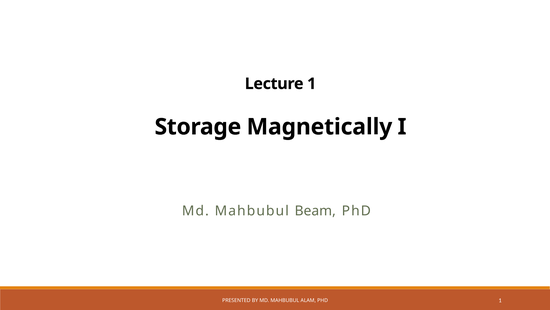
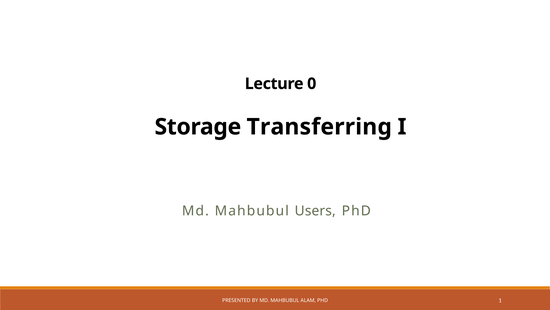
Lecture 1: 1 -> 0 (312, 84)
Magnetically: Magnetically -> Transferring (319, 127)
Beam: Beam -> Users (315, 210)
